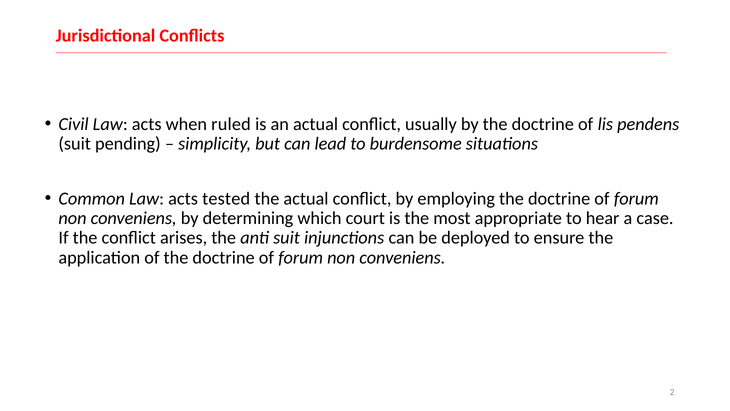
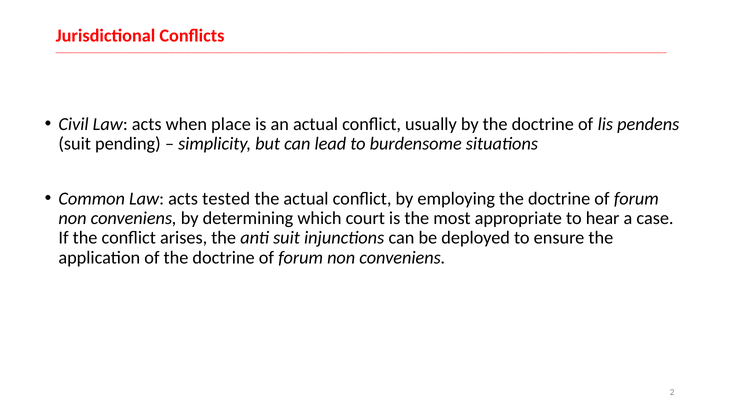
ruled: ruled -> place (231, 124)
